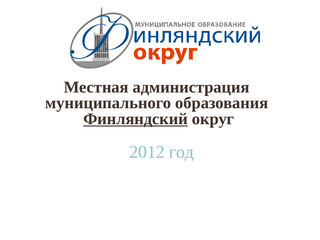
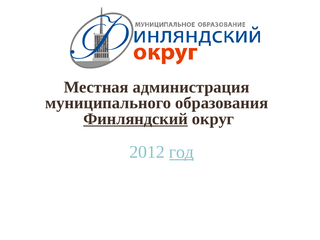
год underline: none -> present (181, 152)
